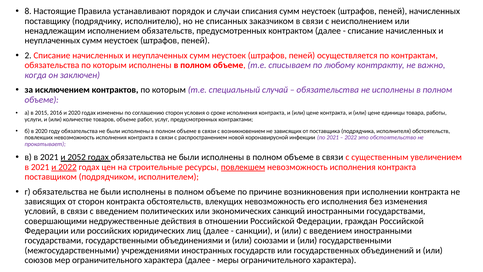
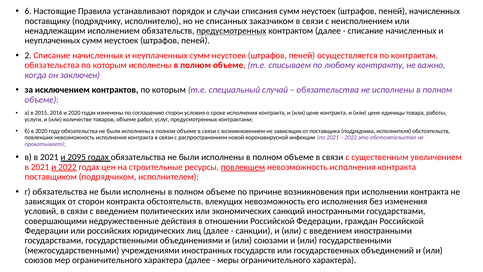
8: 8 -> 6 (28, 11)
предусмотренных underline: none -> present (231, 31)
2052: 2052 -> 2095 (77, 157)
